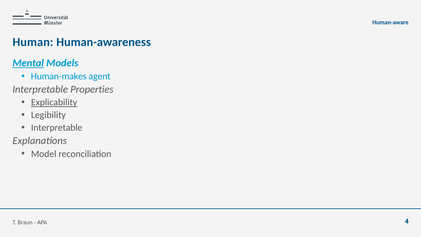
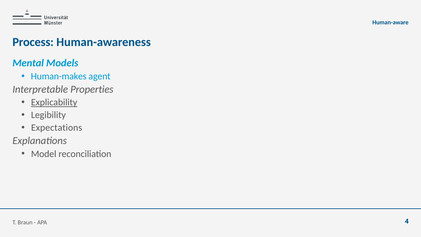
Human: Human -> Process (33, 42)
Mental underline: present -> none (28, 63)
Interpretable: Interpretable -> Expectations (57, 128)
